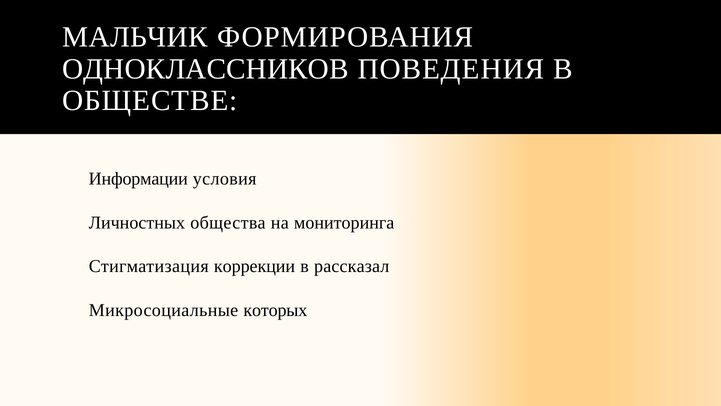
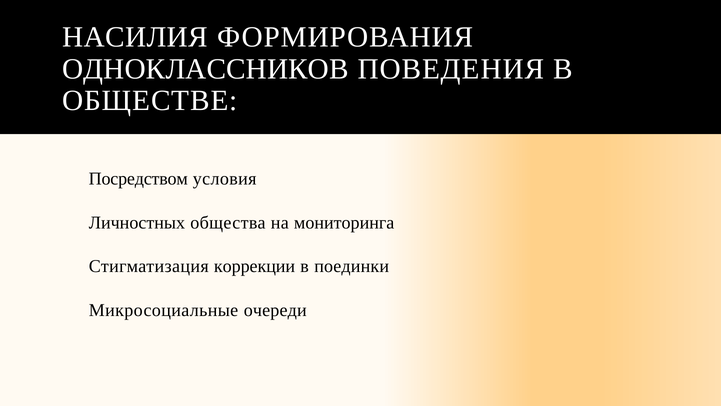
МАЛЬЧИК: МАЛЬЧИК -> НАСИЛИЯ (135, 37)
Информации: Информации -> Посредством (138, 179)
рассказал: рассказал -> поединки (352, 266)
которых: которых -> очереди (275, 310)
